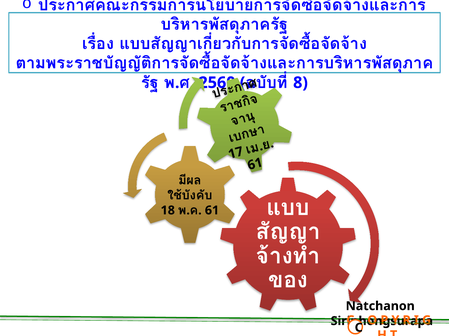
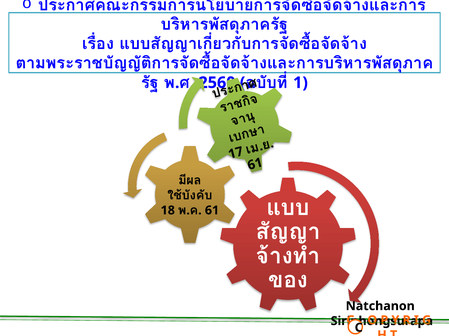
8: 8 -> 1 (300, 83)
